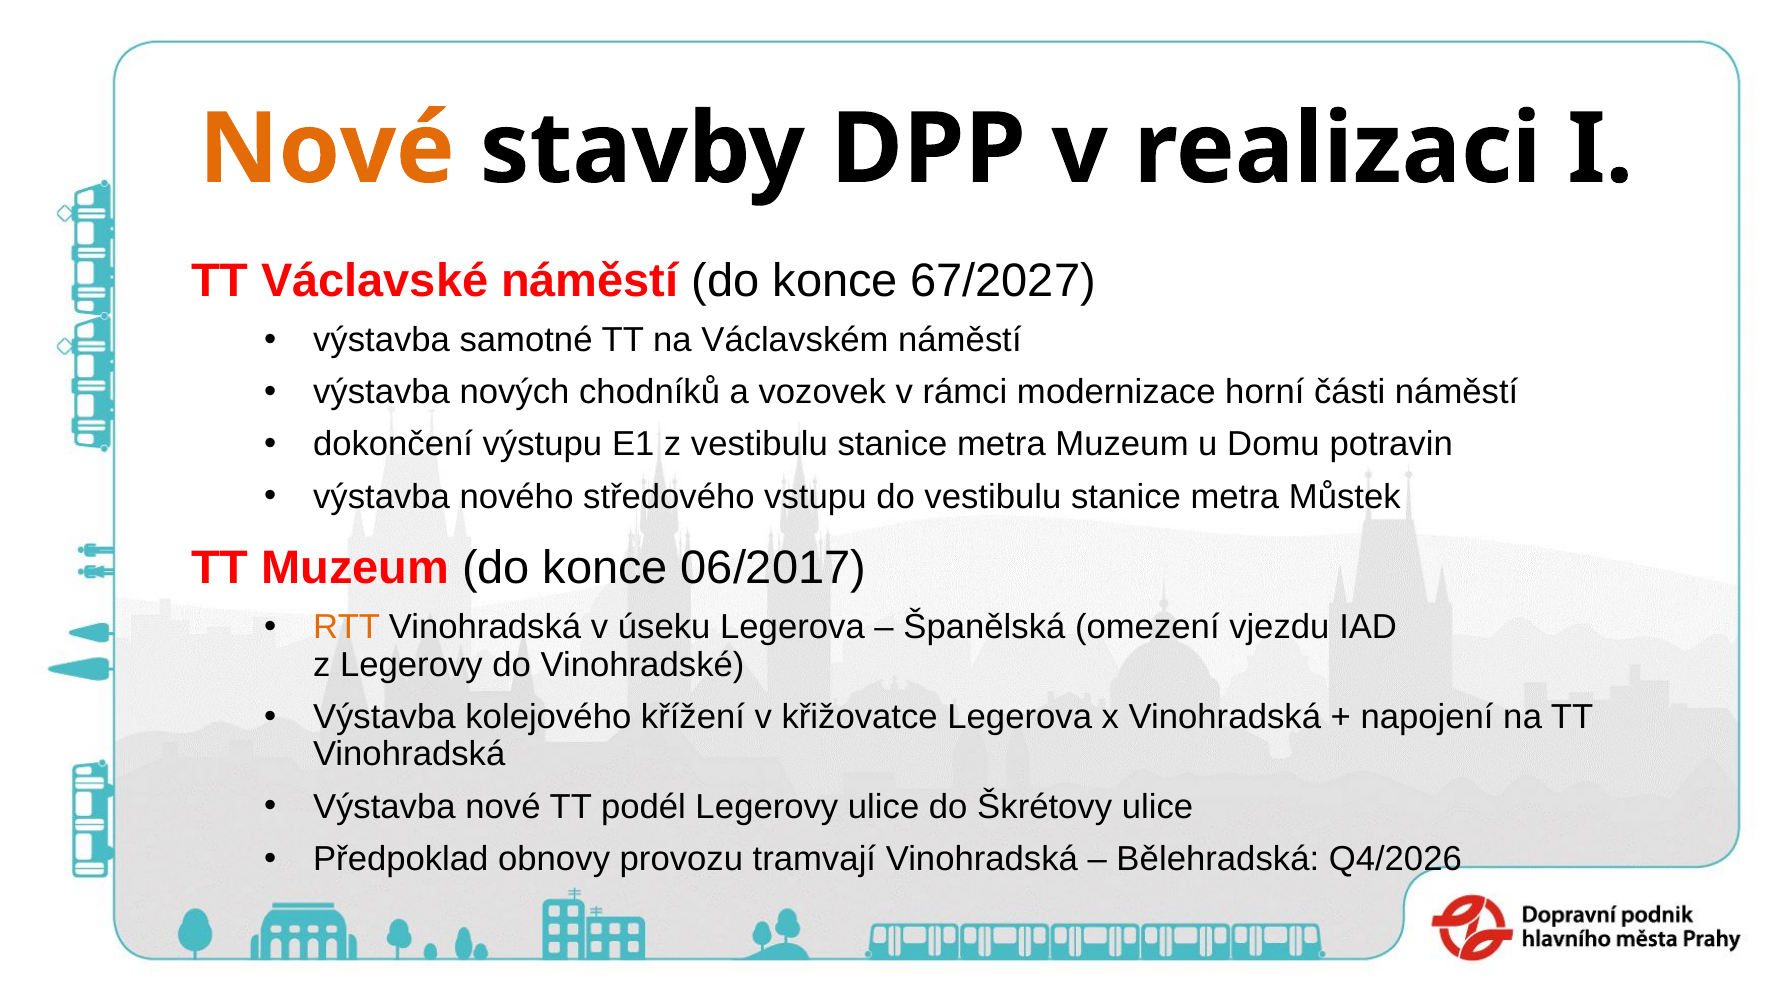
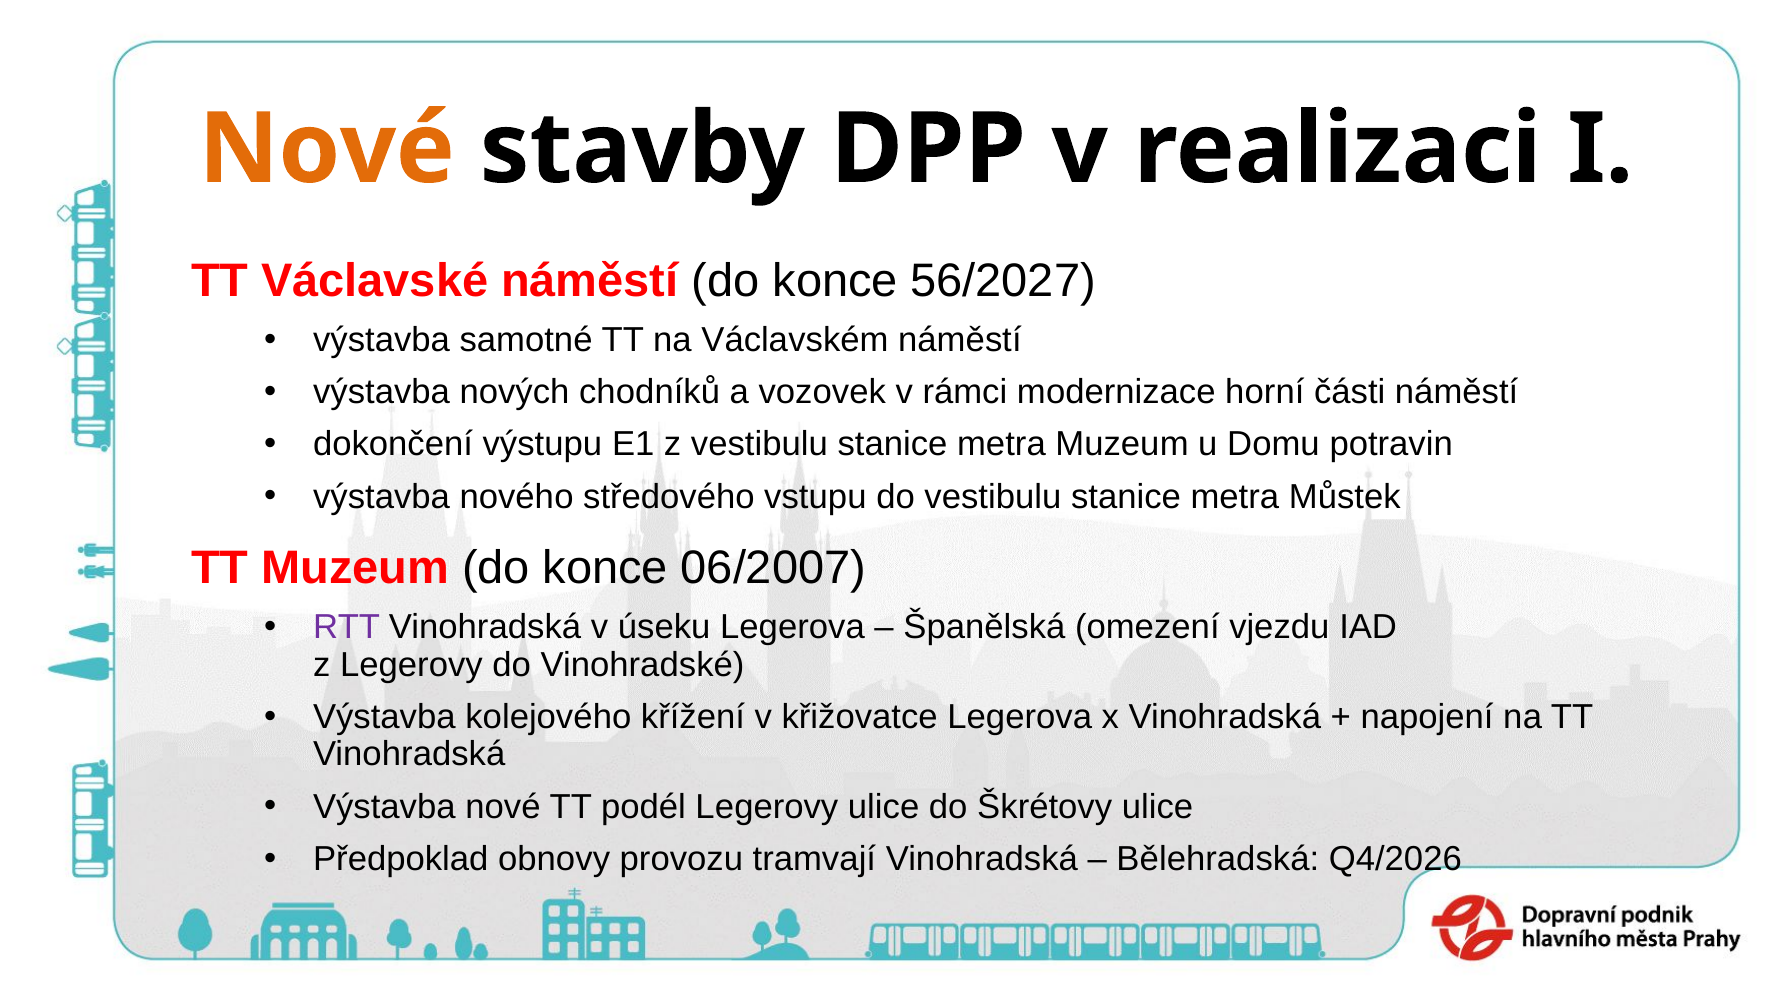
67/2027: 67/2027 -> 56/2027 (1003, 281)
06/2017: 06/2017 -> 06/2007 (773, 568)
RTT colour: orange -> purple (347, 627)
